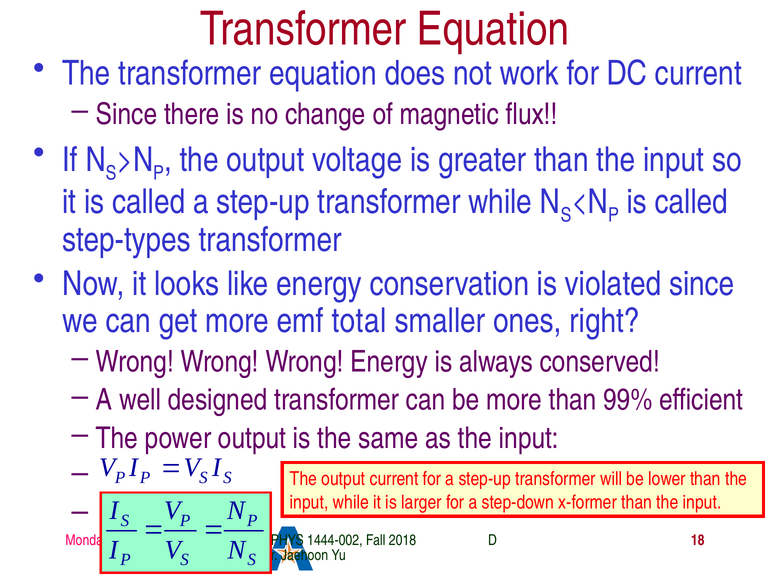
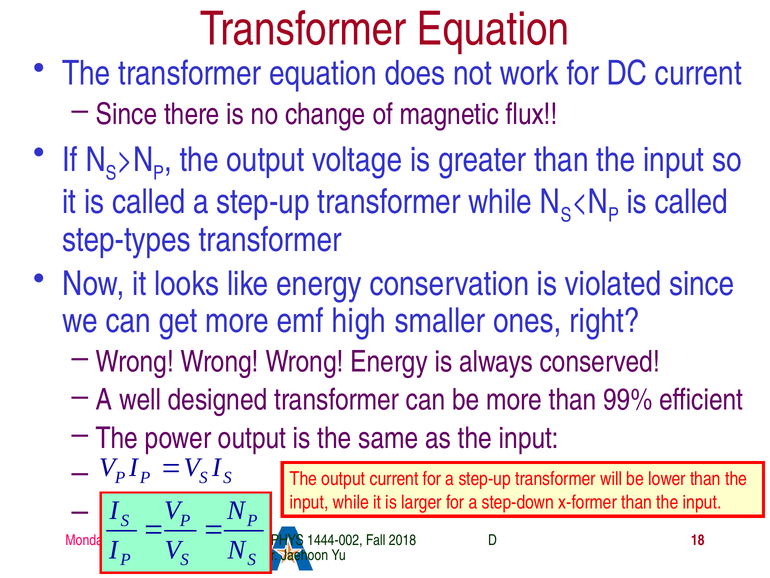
total: total -> high (359, 321)
